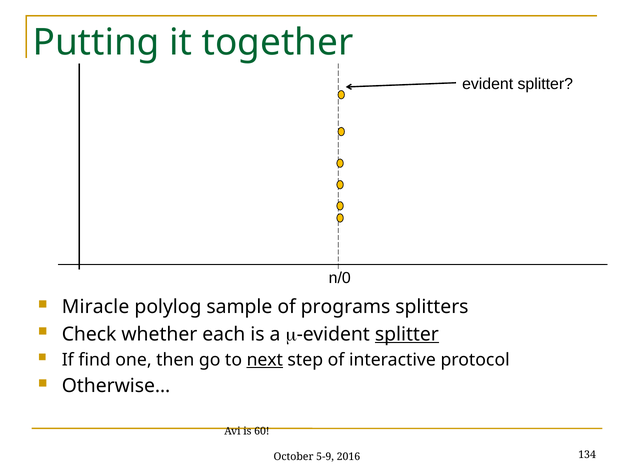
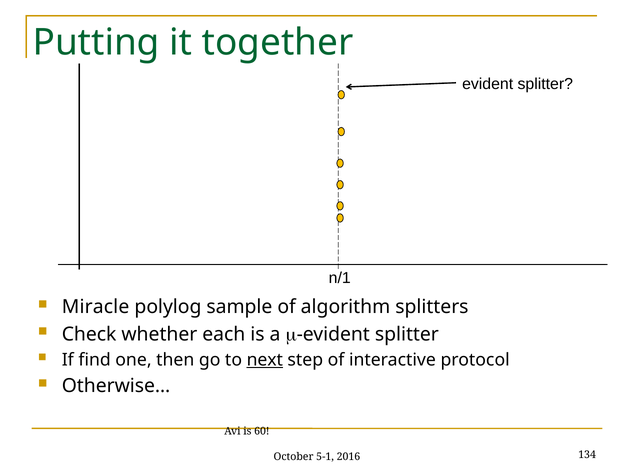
n/0: n/0 -> n/1 (340, 278)
programs: programs -> algorithm (346, 307)
splitter underline: present -> none (407, 334)
5-9: 5-9 -> 5-1 (325, 456)
